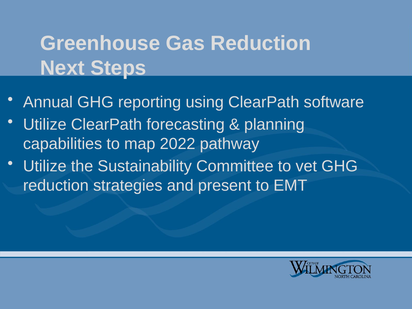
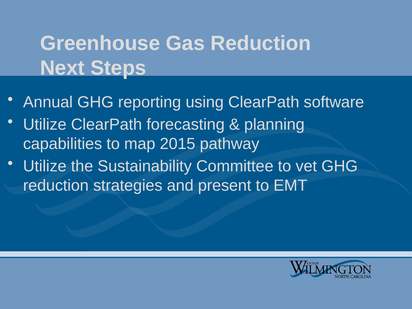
2022: 2022 -> 2015 (178, 144)
